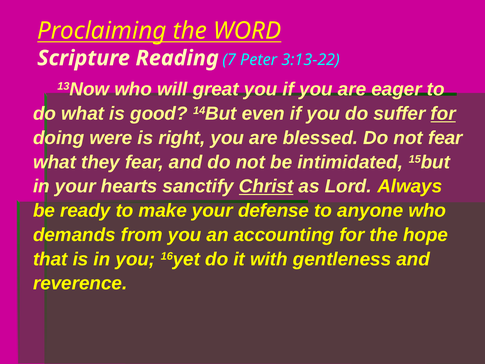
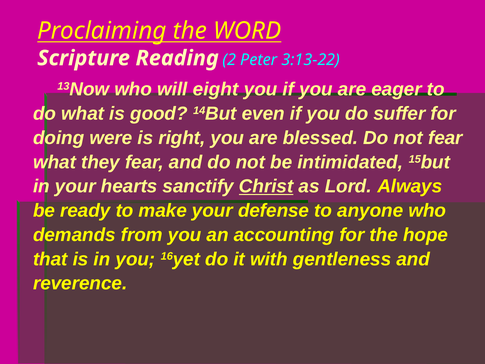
7: 7 -> 2 (229, 60)
great: great -> eight (216, 89)
for underline: present -> none (443, 114)
